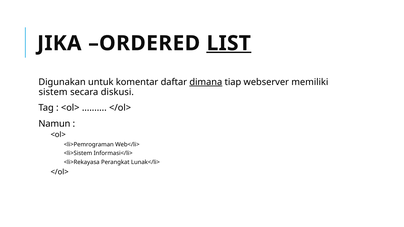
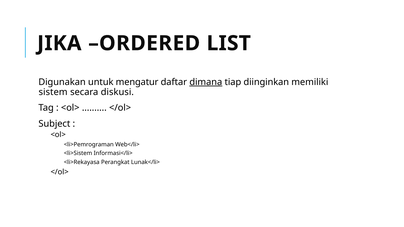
LIST underline: present -> none (229, 43)
komentar: komentar -> mengatur (137, 82)
webserver: webserver -> diinginkan (266, 82)
Namun: Namun -> Subject (54, 124)
